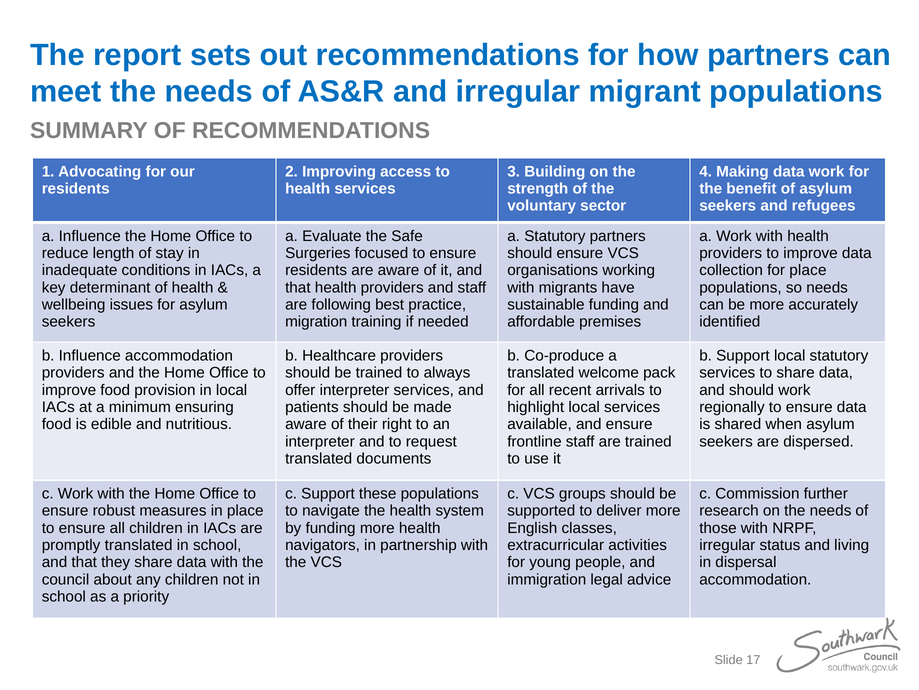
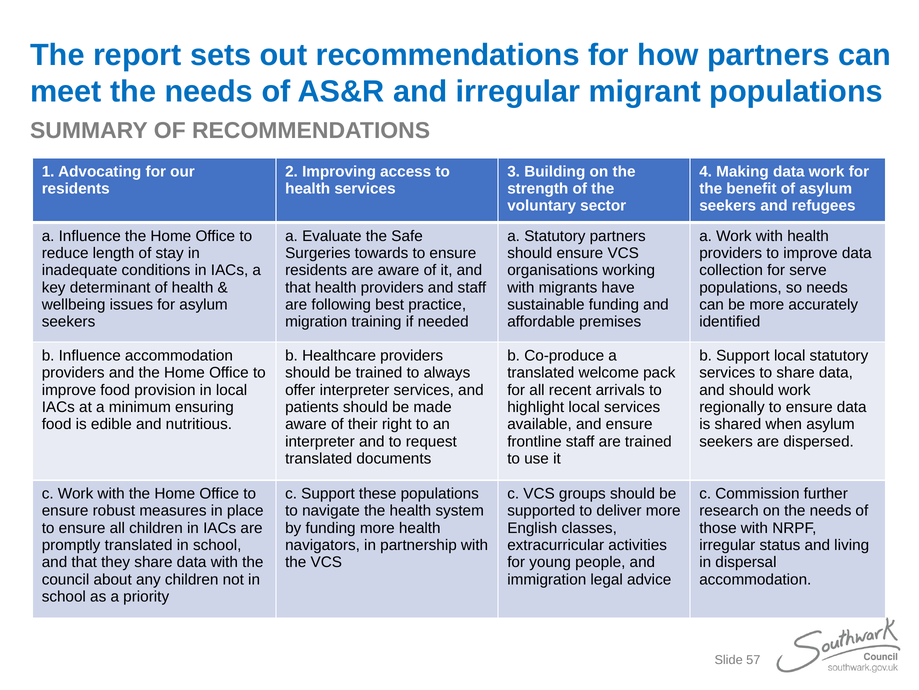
focused: focused -> towards (382, 253)
for place: place -> serve (808, 270)
17: 17 -> 57 (753, 659)
